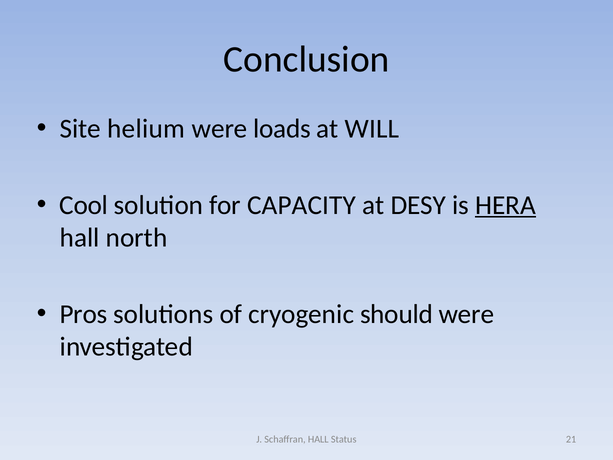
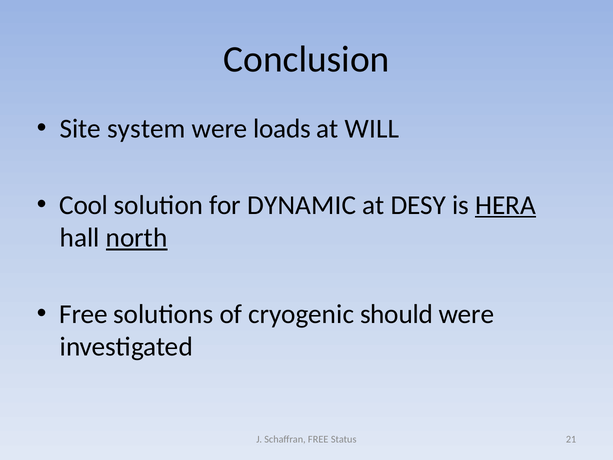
helium: helium -> system (146, 129)
CAPACITY: CAPACITY -> DYNAMIC (302, 205)
north underline: none -> present (137, 238)
Pros: Pros -> Free (84, 314)
Schaffran HALL: HALL -> FREE (318, 439)
